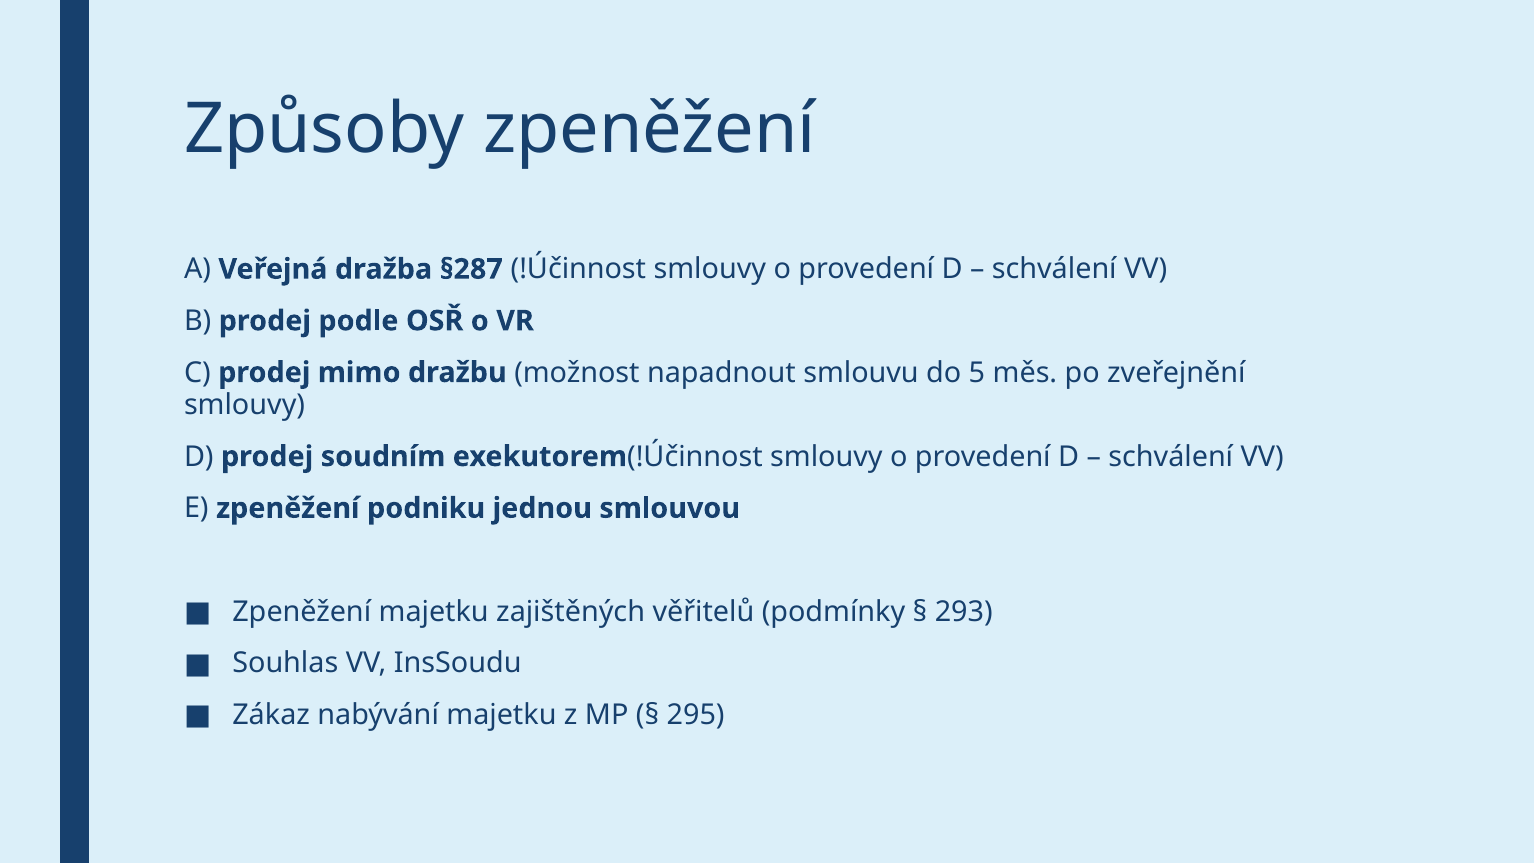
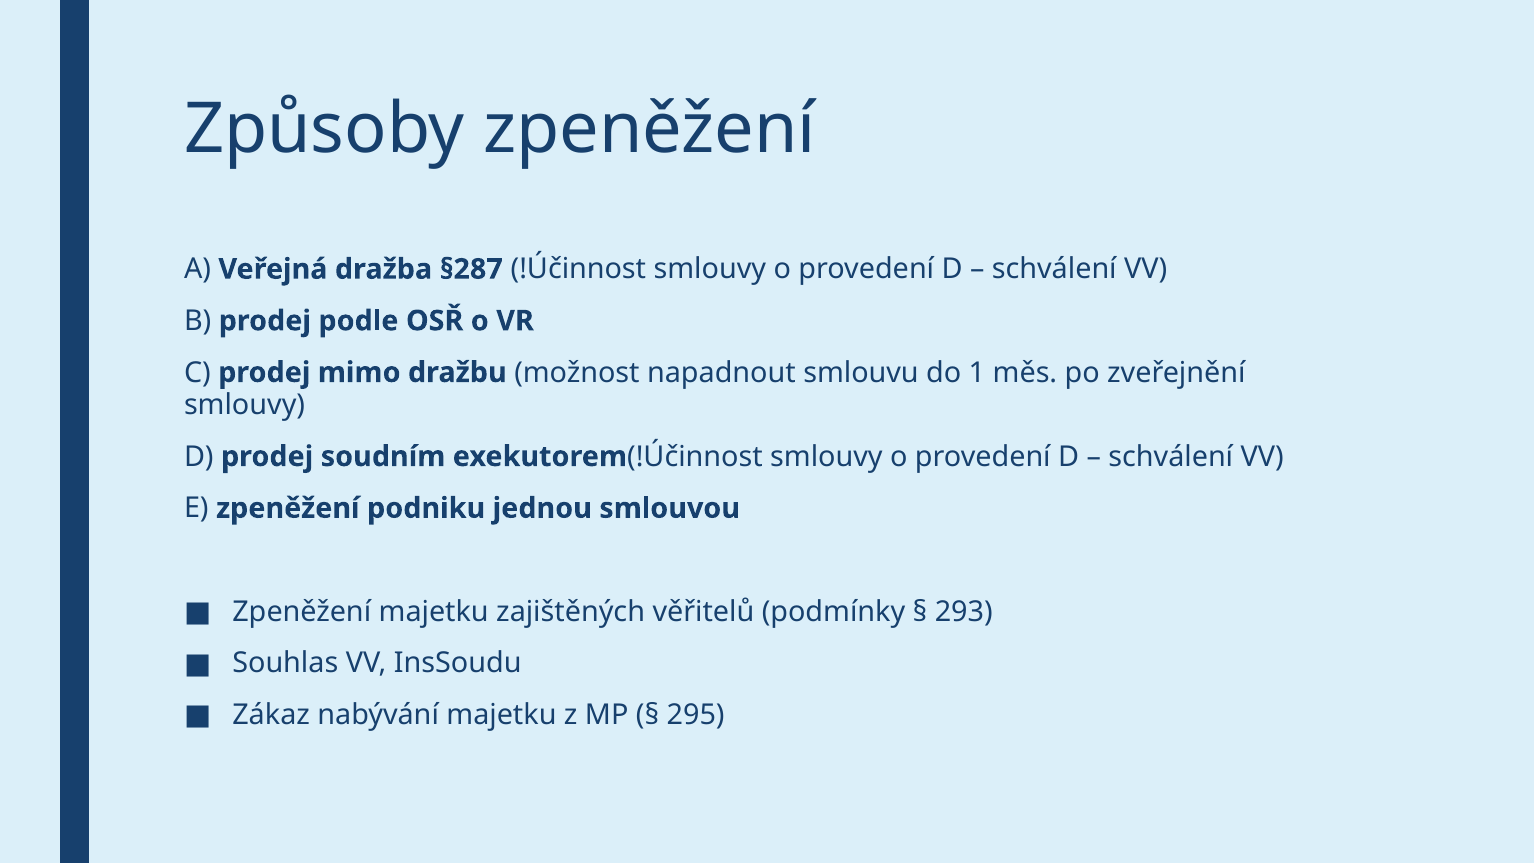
5: 5 -> 1 (977, 372)
